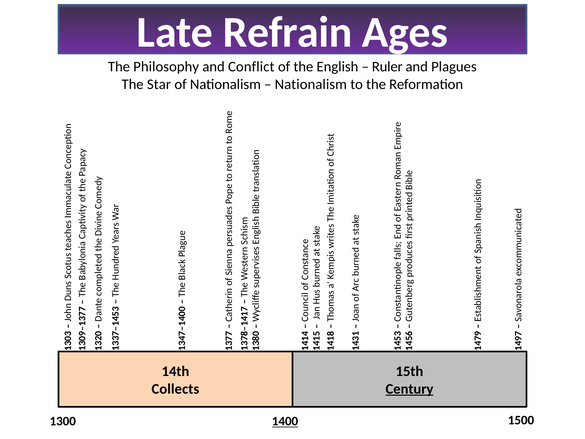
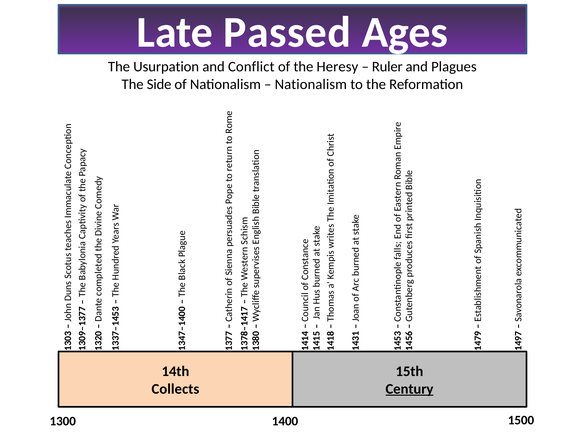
Refrain: Refrain -> Passed (287, 32)
Philosophy: Philosophy -> Usurpation (166, 67)
English: English -> Heresy (337, 67)
Star: Star -> Side (159, 84)
1400 underline: present -> none (285, 421)
